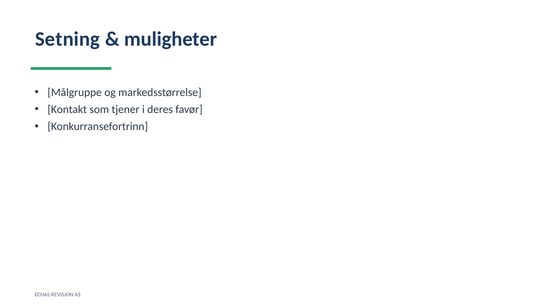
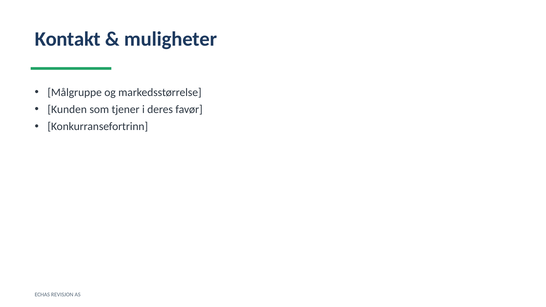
Setning: Setning -> Kontakt (68, 39)
Kontakt: Kontakt -> Kunden (67, 110)
